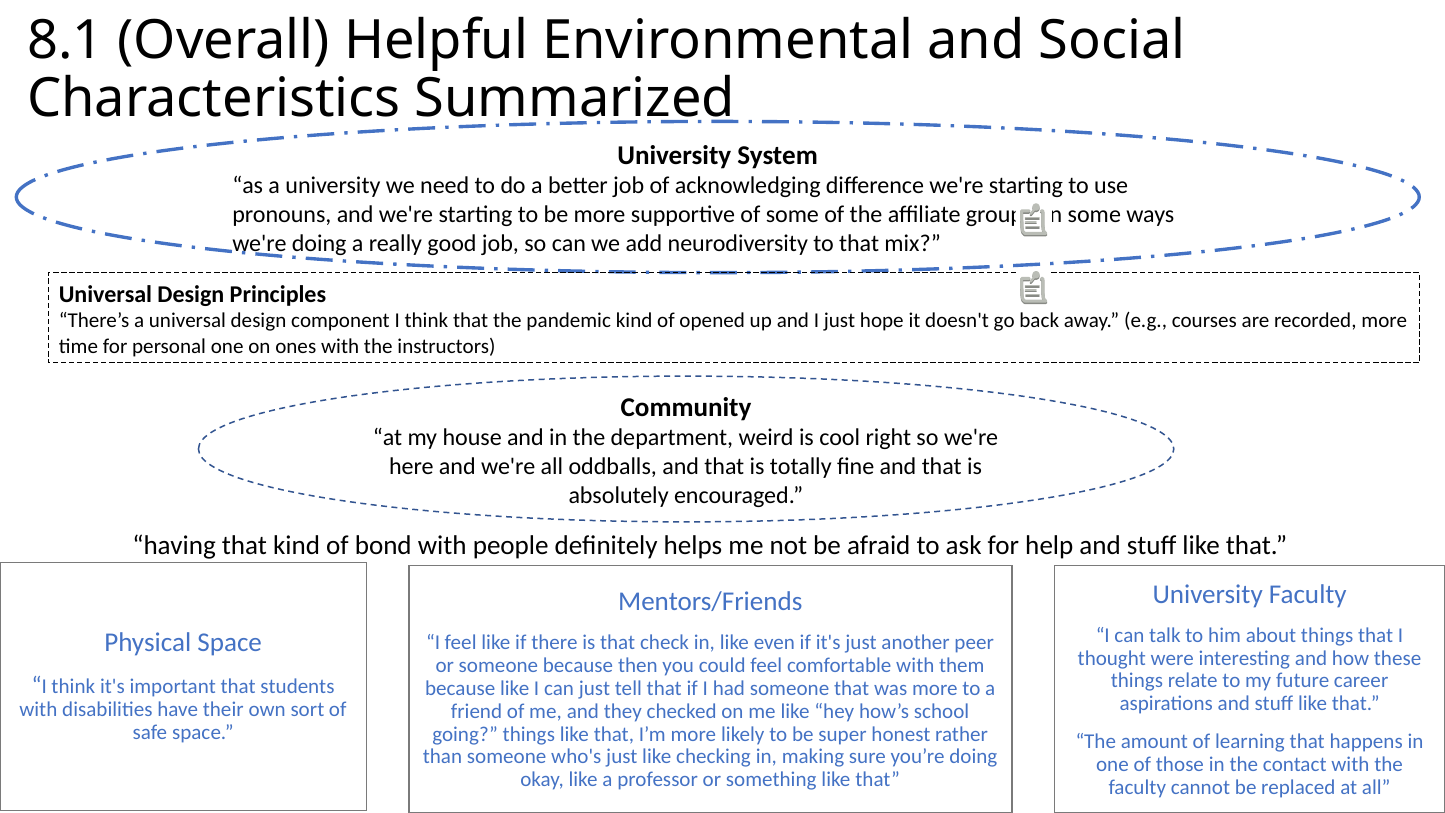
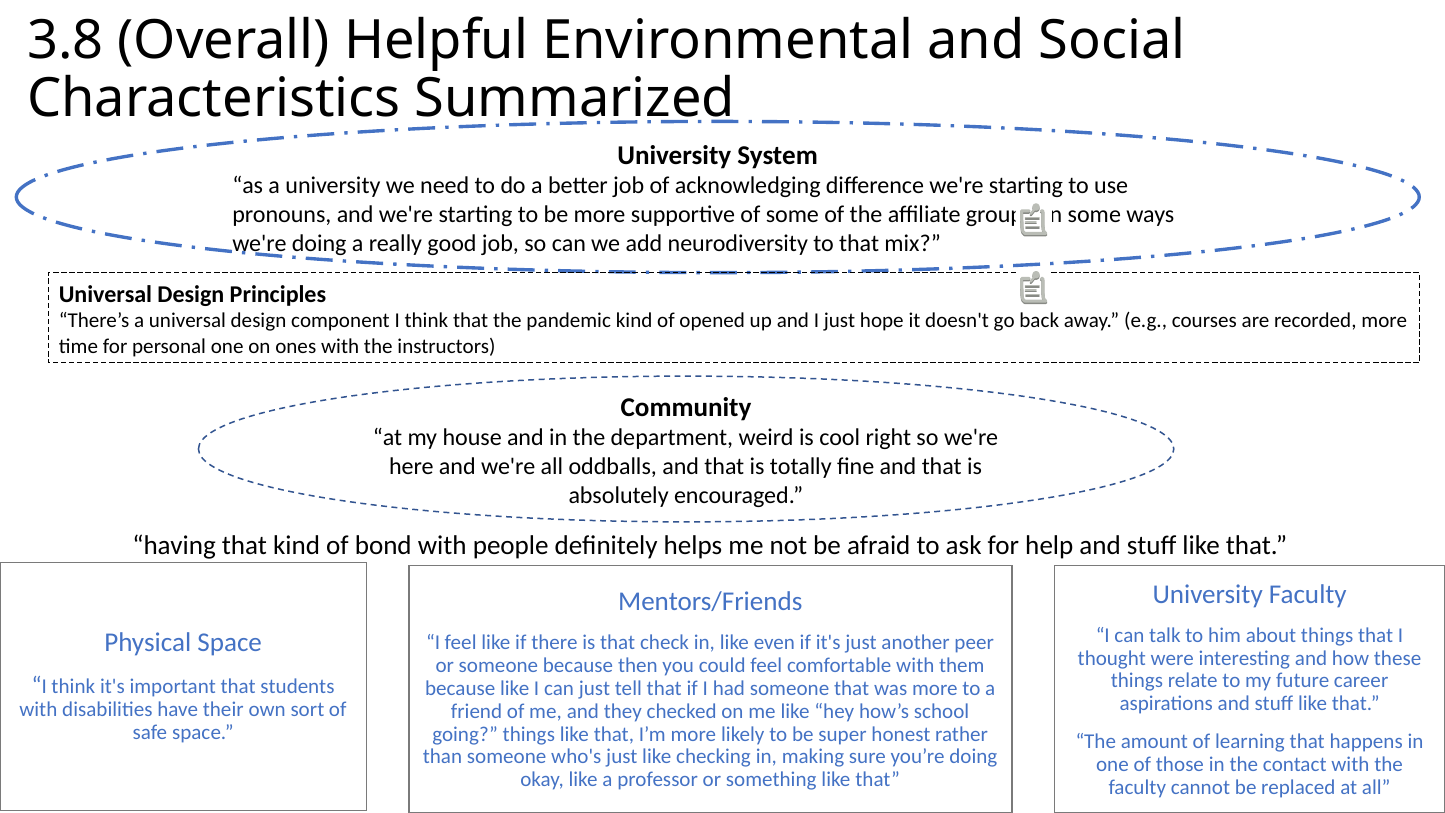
8.1: 8.1 -> 3.8 (65, 40)
